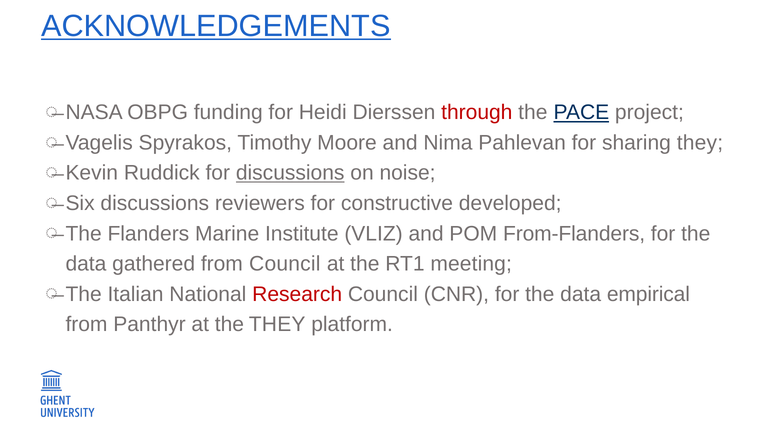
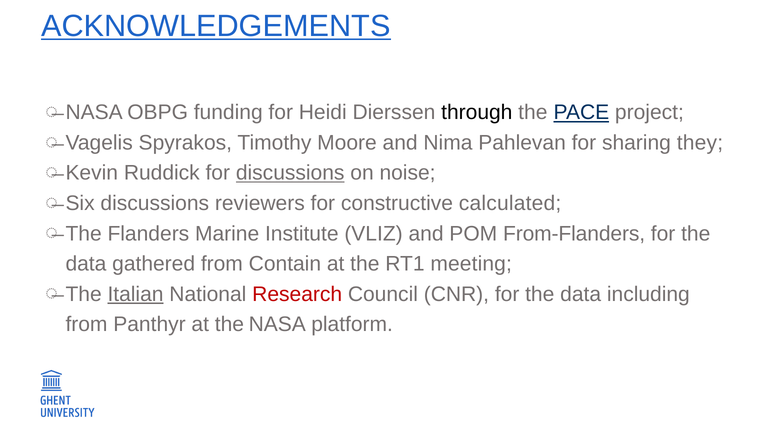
through colour: red -> black (477, 112)
developed: developed -> calculated (510, 203)
from Council: Council -> Contain (285, 264)
Italian underline: none -> present (136, 294)
empirical: empirical -> including (648, 294)
the THEY: THEY -> NASA (277, 324)
